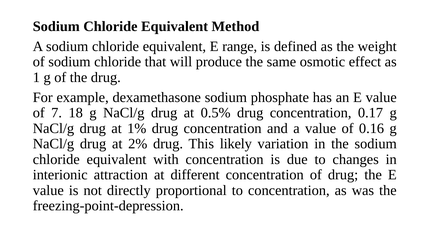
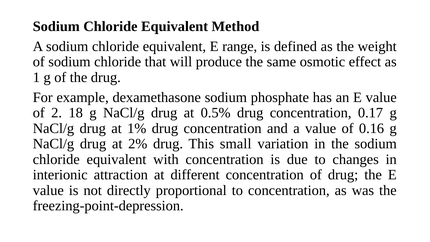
7: 7 -> 2 (57, 113)
likely: likely -> small (236, 144)
